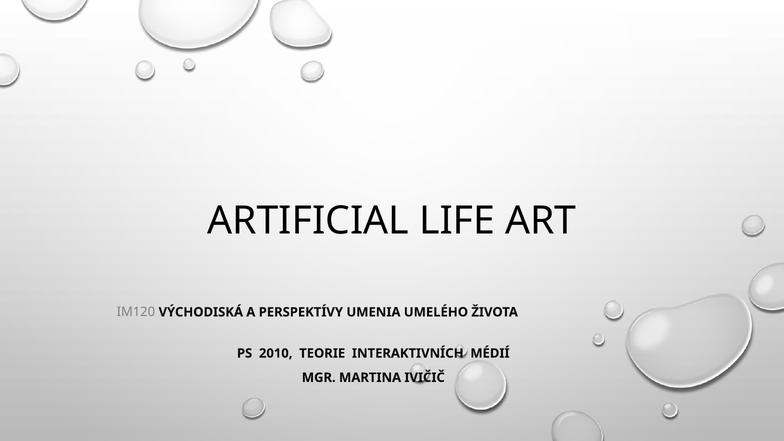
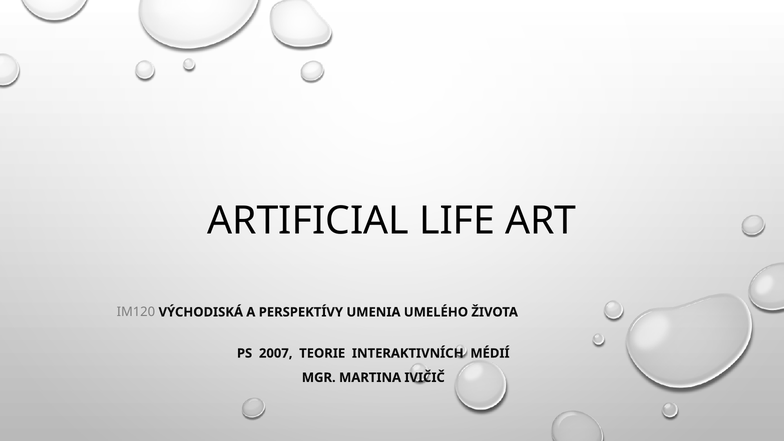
2010: 2010 -> 2007 (276, 353)
